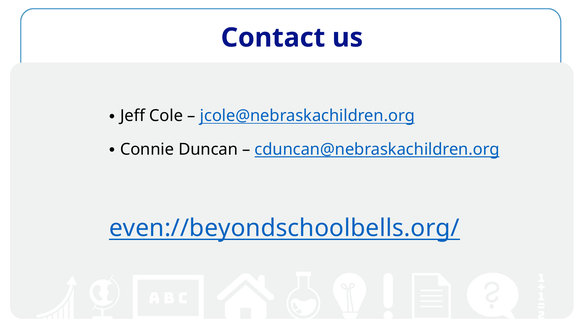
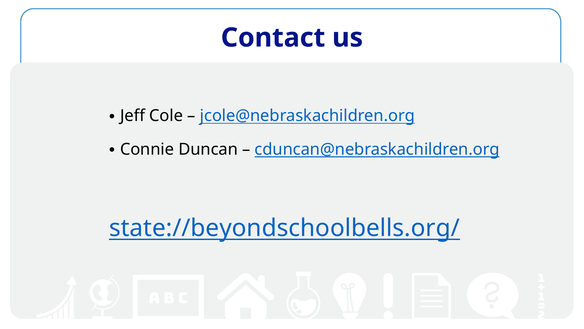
even://beyondschoolbells.org/: even://beyondschoolbells.org/ -> state://beyondschoolbells.org/ (284, 228)
